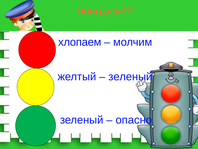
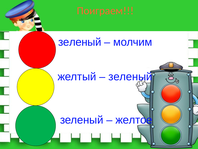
хлопаем: хлопаем -> зеленый (80, 42)
опасно: опасно -> желтое (134, 120)
